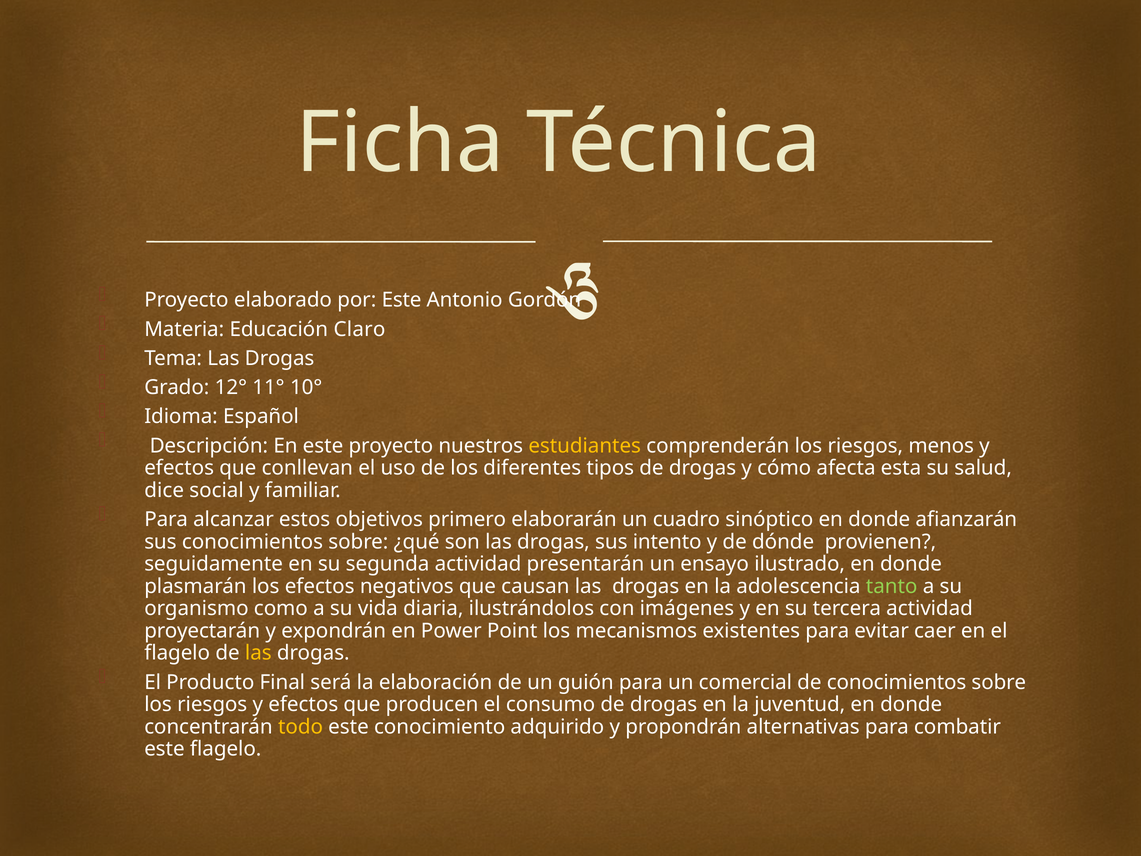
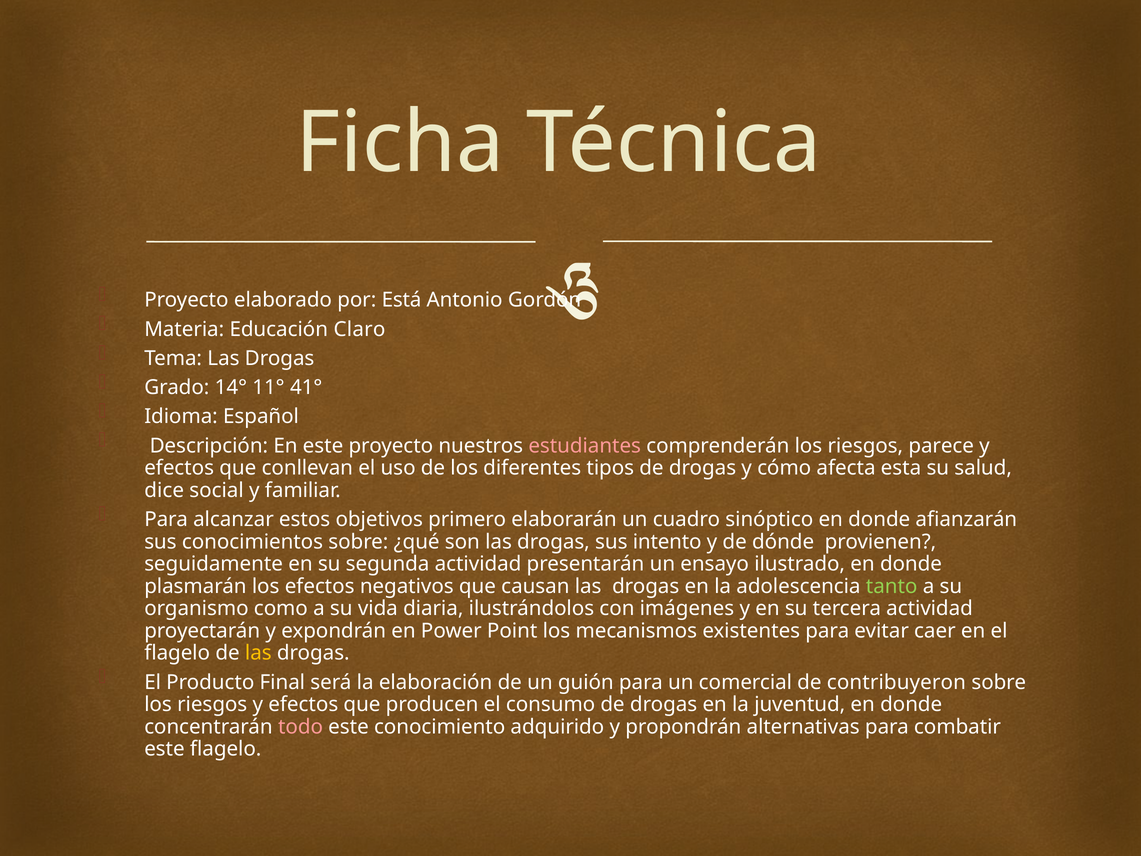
por Este: Este -> Está (402, 300)
12°: 12° -> 14° (231, 387)
10°: 10° -> 41° (306, 387)
estudiantes colour: yellow -> pink (585, 446)
menos: menos -> parece (941, 446)
de conocimientos: conocimientos -> contribuyeron (896, 682)
todo colour: yellow -> pink (301, 727)
